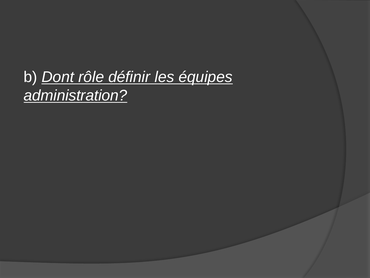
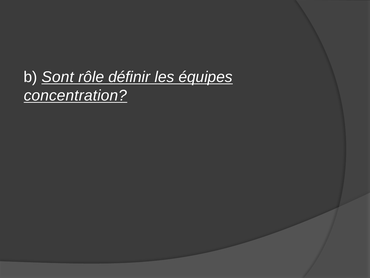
Dont: Dont -> Sont (58, 77)
administration: administration -> concentration (75, 95)
